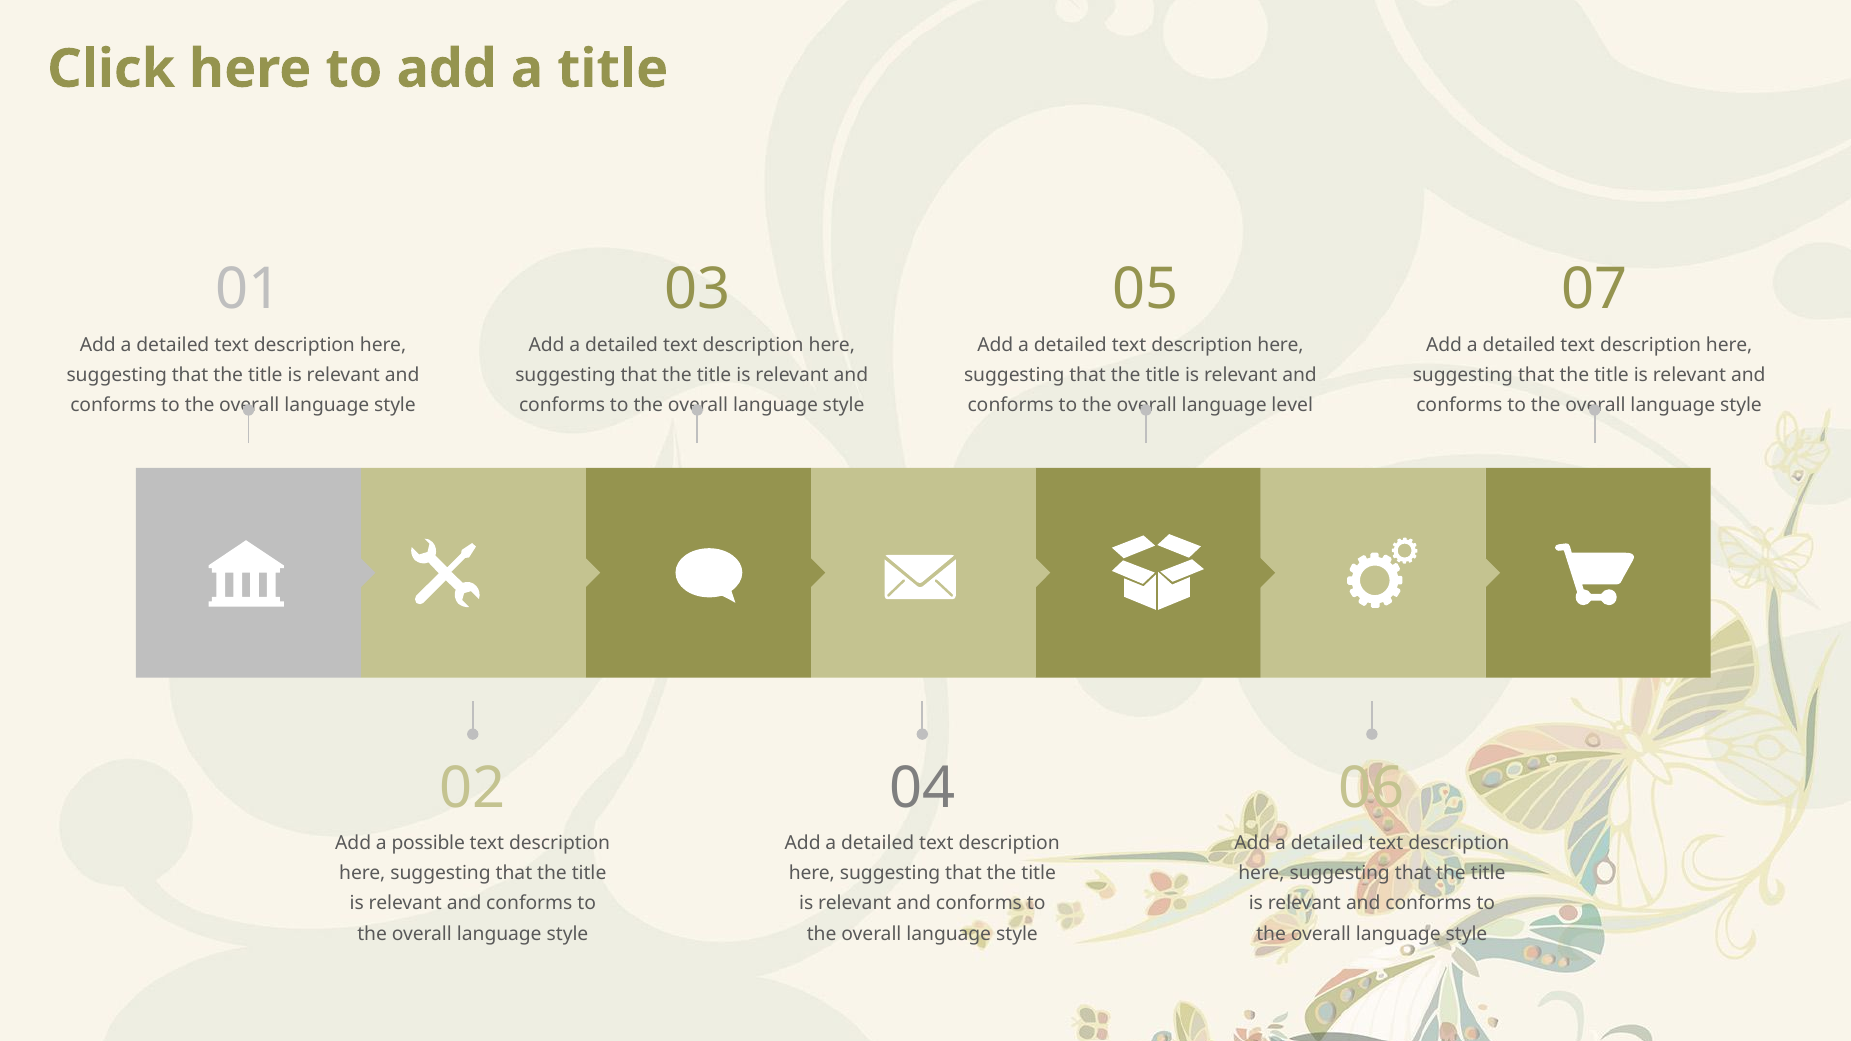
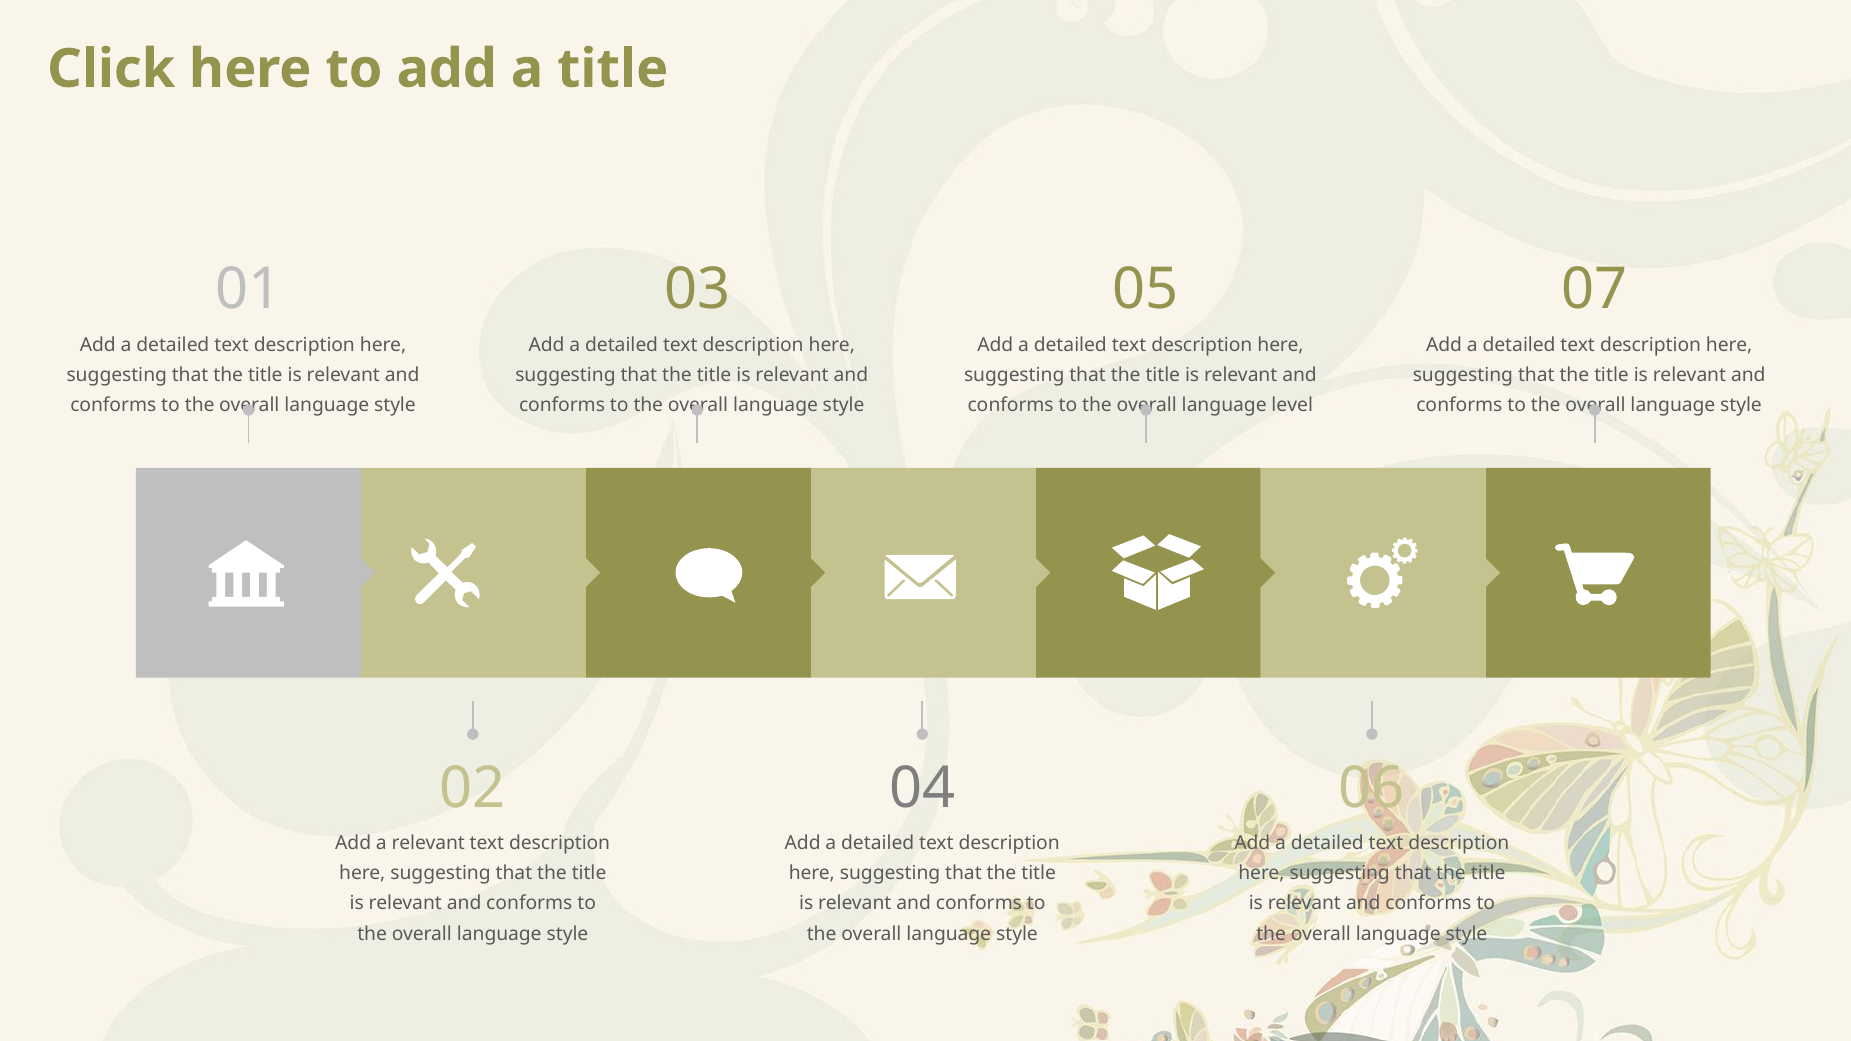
a possible: possible -> relevant (428, 844)
